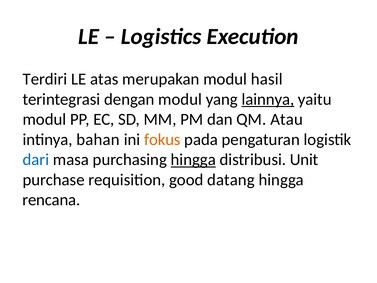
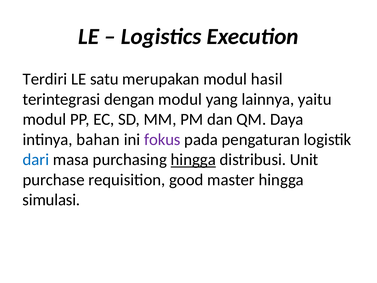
atas: atas -> satu (104, 79)
lainnya underline: present -> none (268, 99)
Atau: Atau -> Daya (287, 119)
fokus colour: orange -> purple (162, 139)
datang: datang -> master (231, 180)
rencana: rencana -> simulasi (51, 200)
